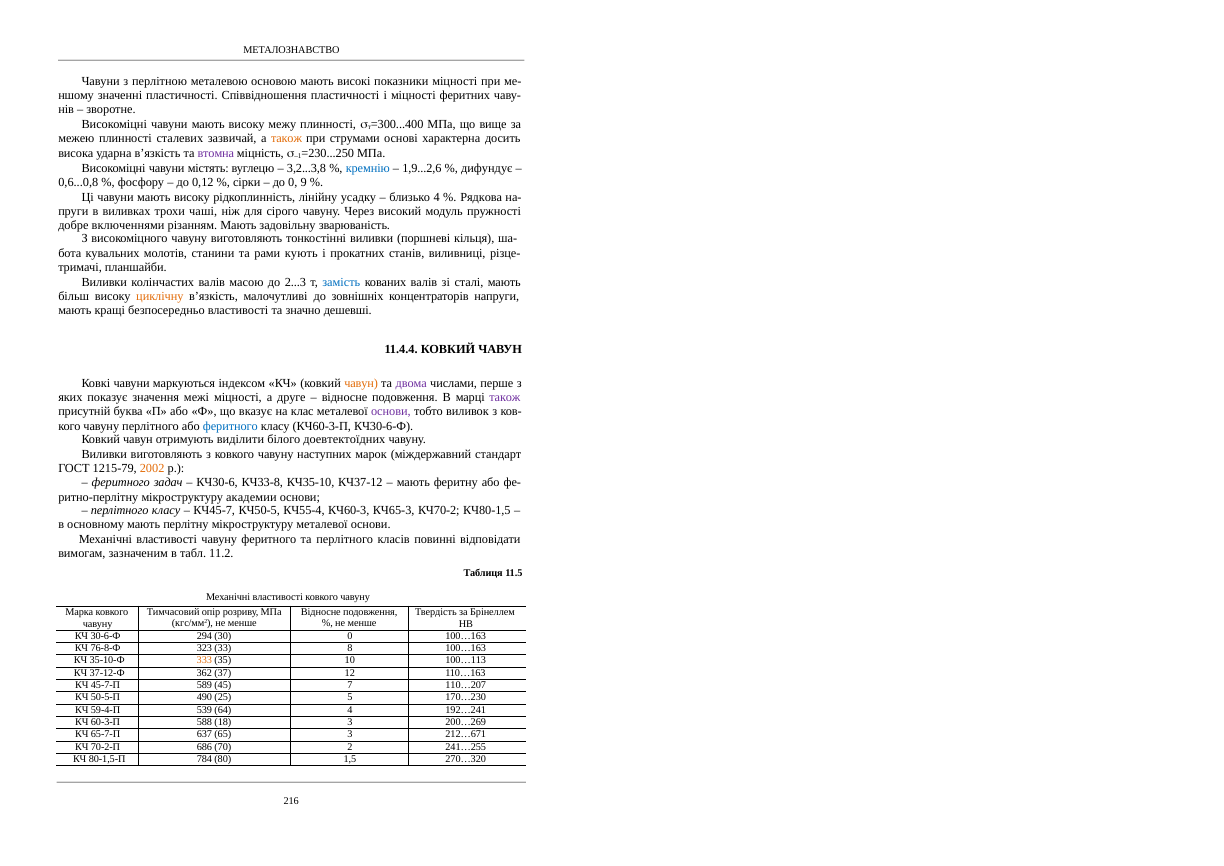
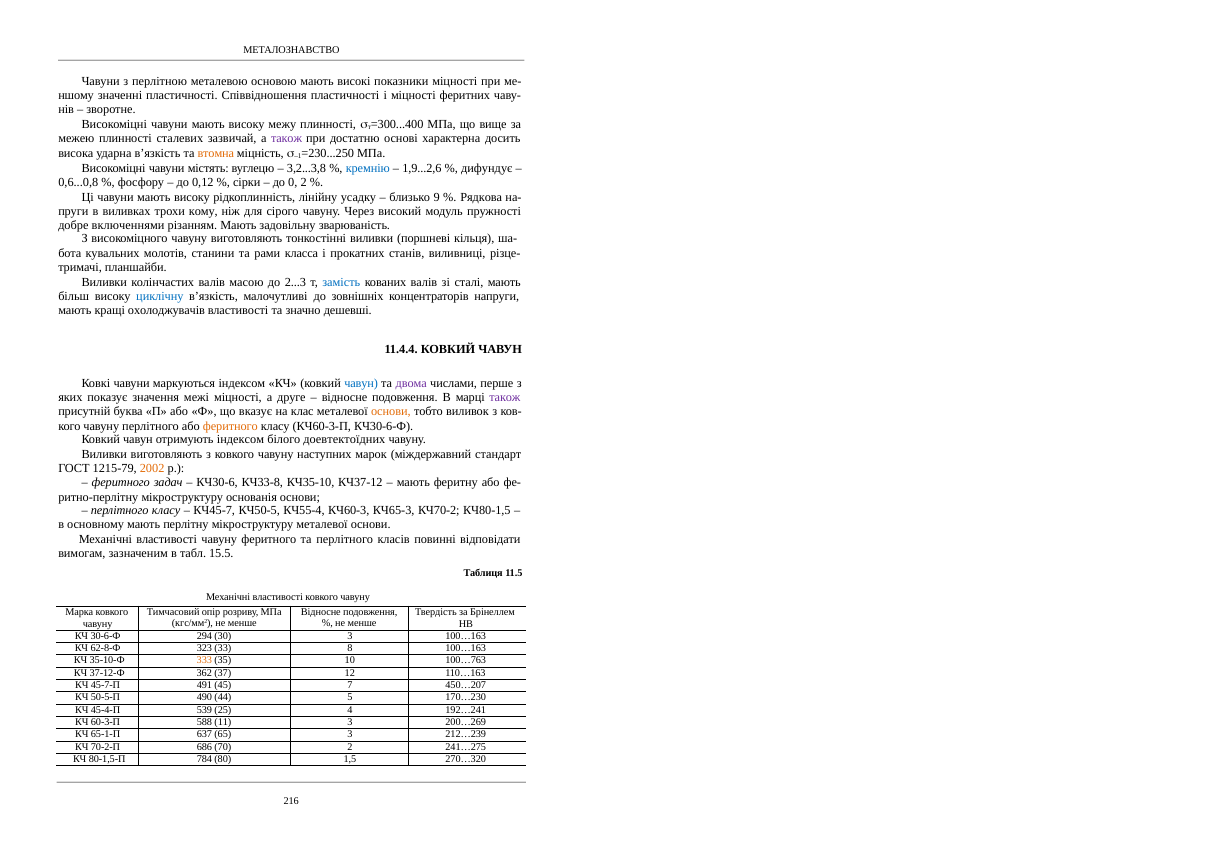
також colour: orange -> purple (287, 139)
струмами: струмами -> достатню (355, 139)
втомна colour: purple -> orange (216, 154)
0 9: 9 -> 2 (304, 183)
близько 4: 4 -> 9 (437, 197)
чаші: чаші -> кому (203, 211)
кують: кують -> класса (301, 254)
циклічну colour: orange -> blue (160, 296)
безпосередньо: безпосередньо -> охолоджувачів (166, 310)
чавун colour: orange -> blue (361, 383)
основи colour: purple -> orange (391, 412)
феритного colour: blue -> orange (230, 426)
отримують виділити: виділити -> індексом (240, 439)
академии: академии -> основанiя (251, 497)
11.2: 11.2 -> 15.5 (221, 554)
30 0: 0 -> 3 (350, 636)
76-8-Ф: 76-8-Ф -> 62-8-Ф (106, 648)
100…113: 100…113 -> 100…763 (466, 660)
589: 589 -> 491 (204, 685)
110…207: 110…207 -> 450…207 (466, 685)
25: 25 -> 44 (223, 697)
59-4-П: 59-4-П -> 45-4-П (106, 710)
64: 64 -> 25 (223, 710)
18: 18 -> 11 (223, 722)
65-7-П: 65-7-П -> 65-1-П (106, 734)
212…671: 212…671 -> 212…239 (466, 734)
241…255: 241…255 -> 241…275 (466, 747)
